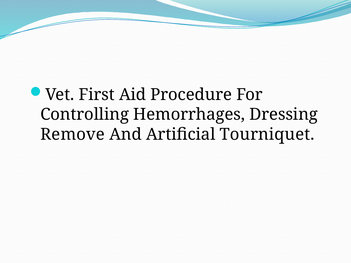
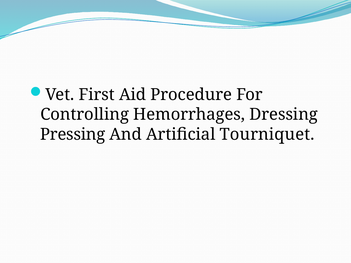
Remove: Remove -> Pressing (73, 135)
